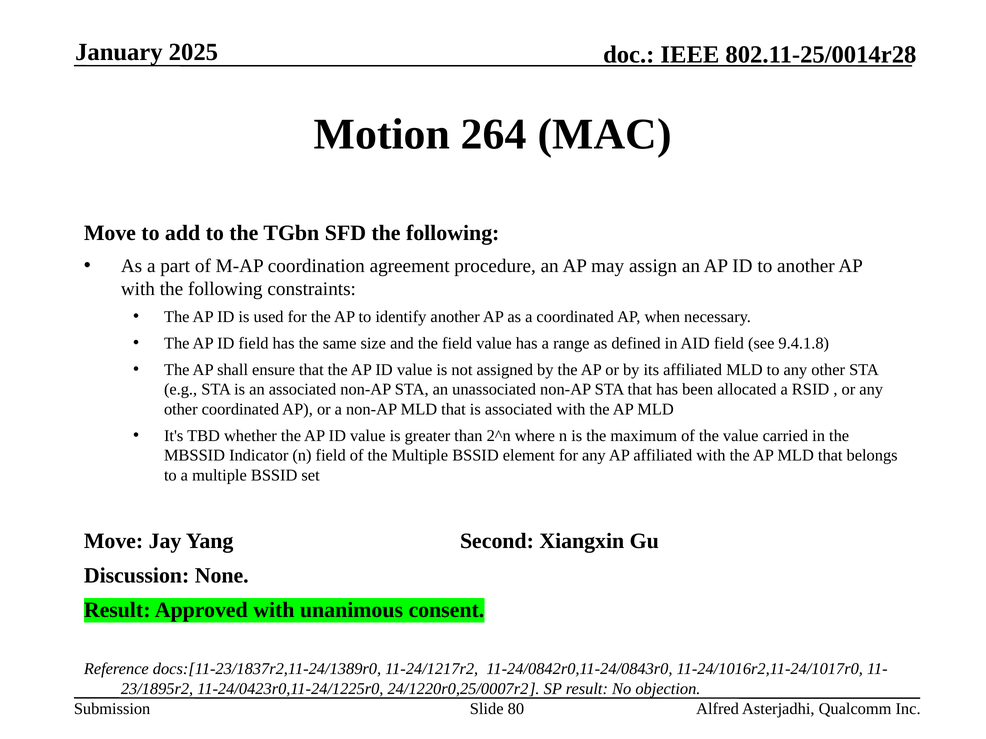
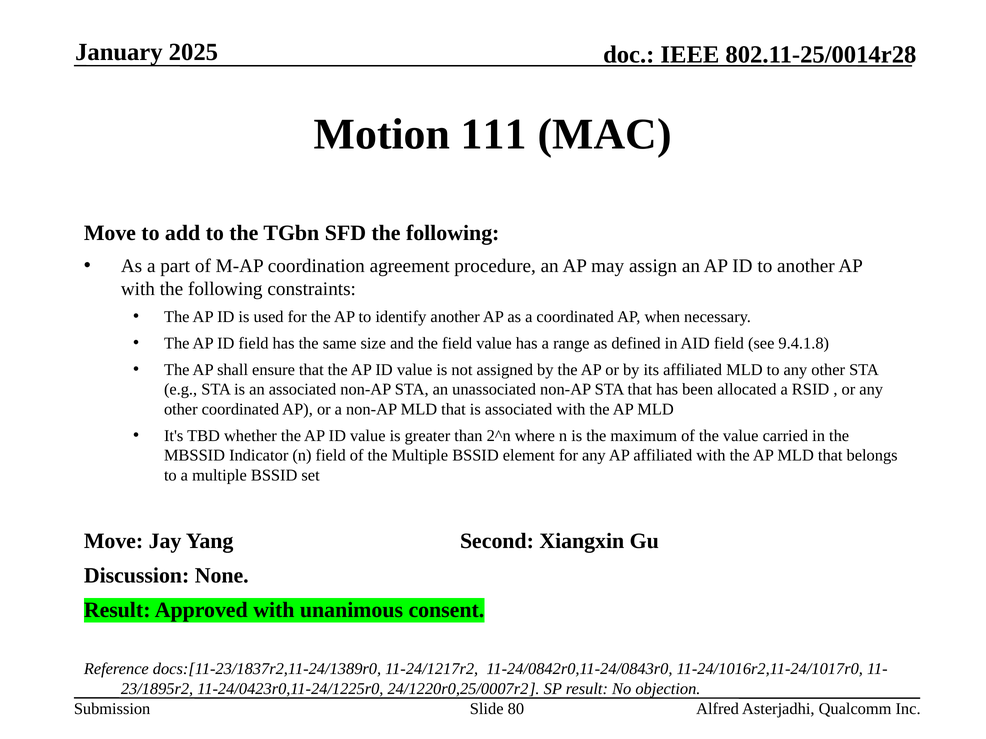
264: 264 -> 111 (494, 134)
